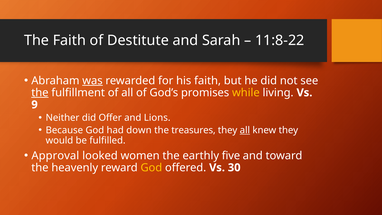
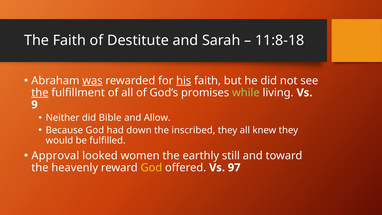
11:8-22: 11:8-22 -> 11:8-18 (280, 40)
his underline: none -> present (184, 81)
while colour: yellow -> light green (246, 93)
Offer: Offer -> Bible (110, 118)
Lions: Lions -> Allow (157, 118)
treasures: treasures -> inscribed (193, 130)
all underline: present -> none (245, 130)
five: five -> still (231, 155)
30: 30 -> 97 (234, 168)
